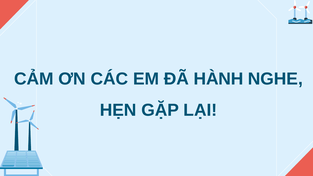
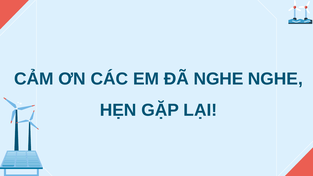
ĐÃ HÀNH: HÀNH -> NGHE (218, 79)
